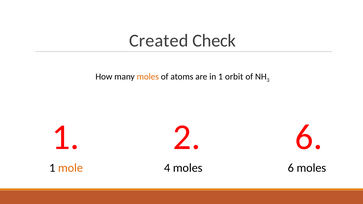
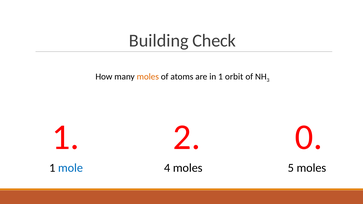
Created: Created -> Building (159, 41)
1 6: 6 -> 0 (309, 137)
mole colour: orange -> blue (70, 168)
moles 6: 6 -> 5 (291, 168)
